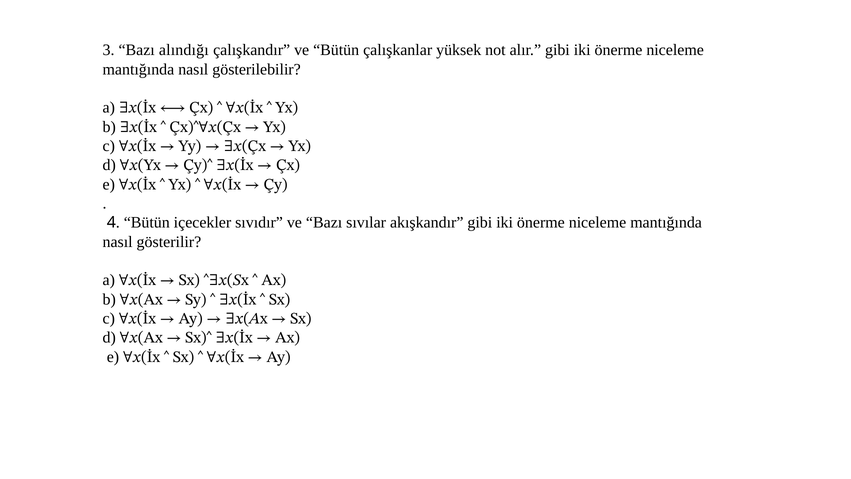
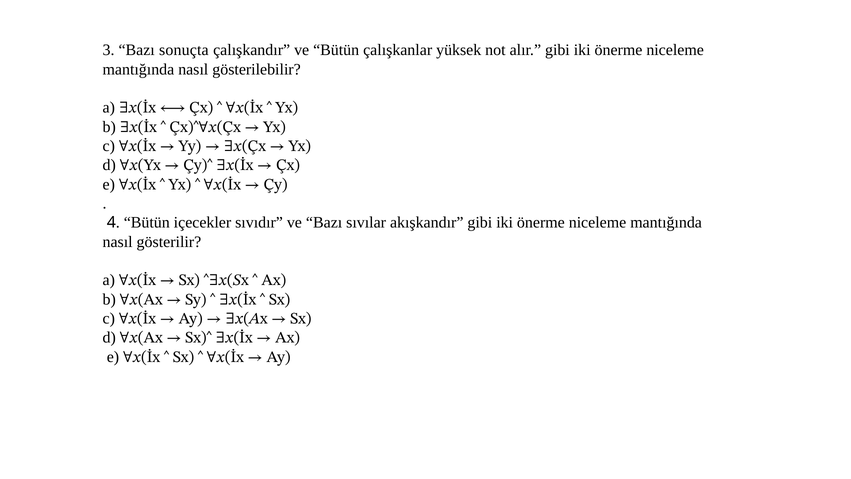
alındığı: alındığı -> sonuçta (184, 50)
